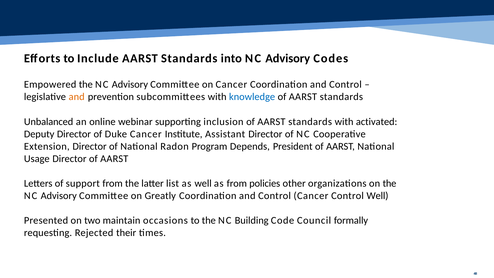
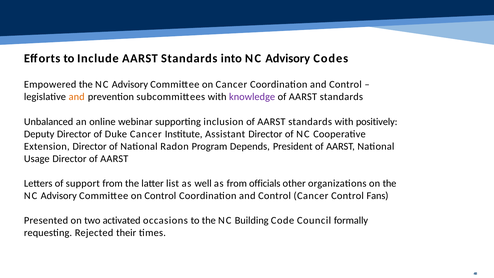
knowledge colour: blue -> purple (252, 97)
activated: activated -> positively (377, 122)
policies: policies -> officials (265, 183)
on Greatly: Greatly -> Control (160, 196)
Control Well: Well -> Fans (377, 196)
maintain: maintain -> activated (122, 220)
